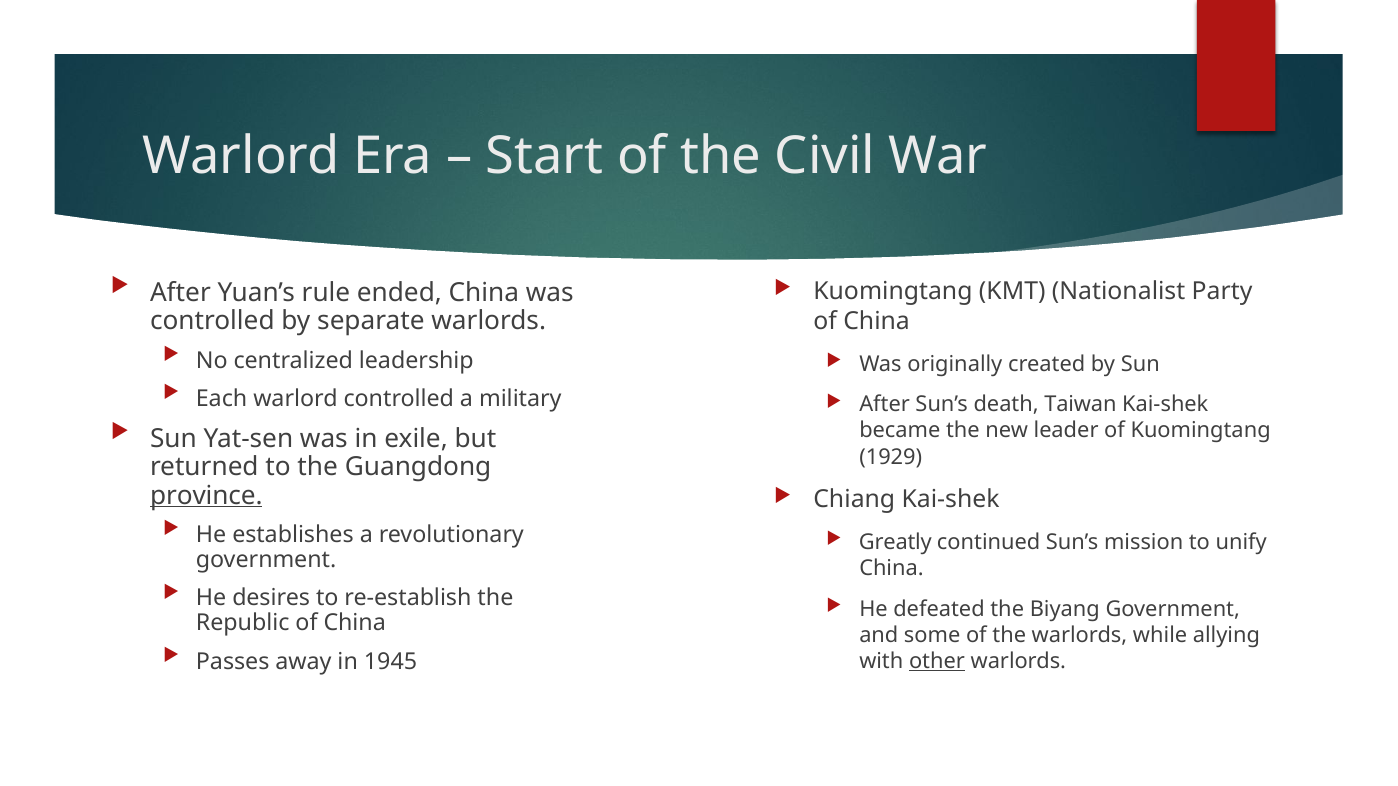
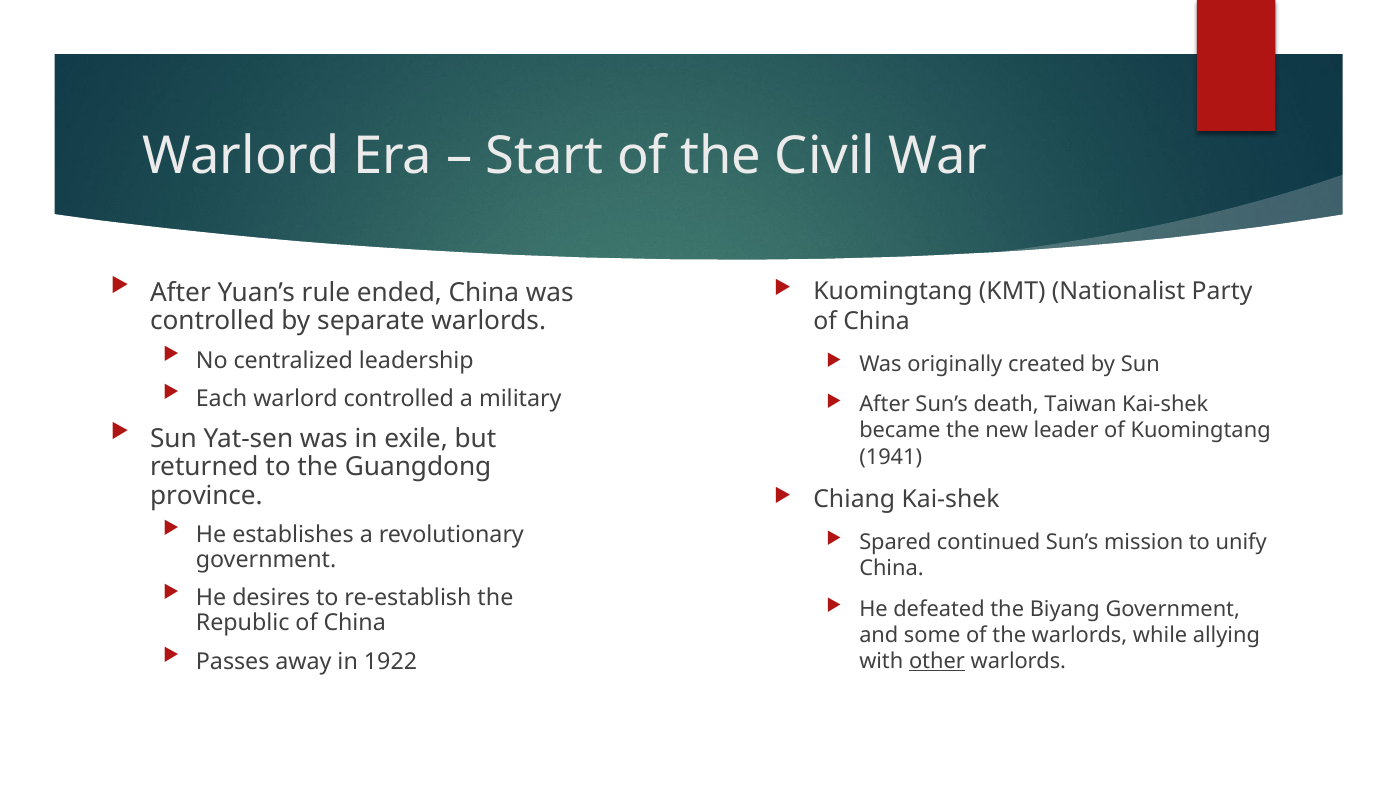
1929: 1929 -> 1941 (891, 457)
province underline: present -> none (206, 496)
Greatly: Greatly -> Spared (895, 542)
1945: 1945 -> 1922 (391, 662)
